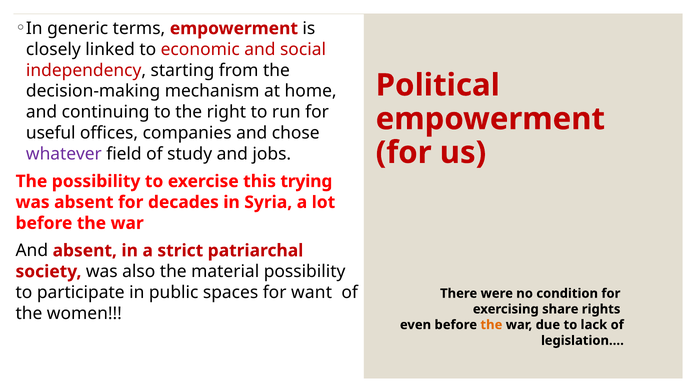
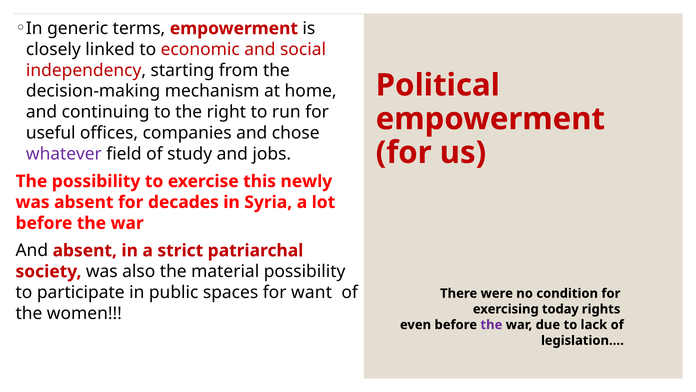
trying: trying -> newly (306, 181)
share: share -> today (560, 309)
the colour: orange -> purple (491, 324)
